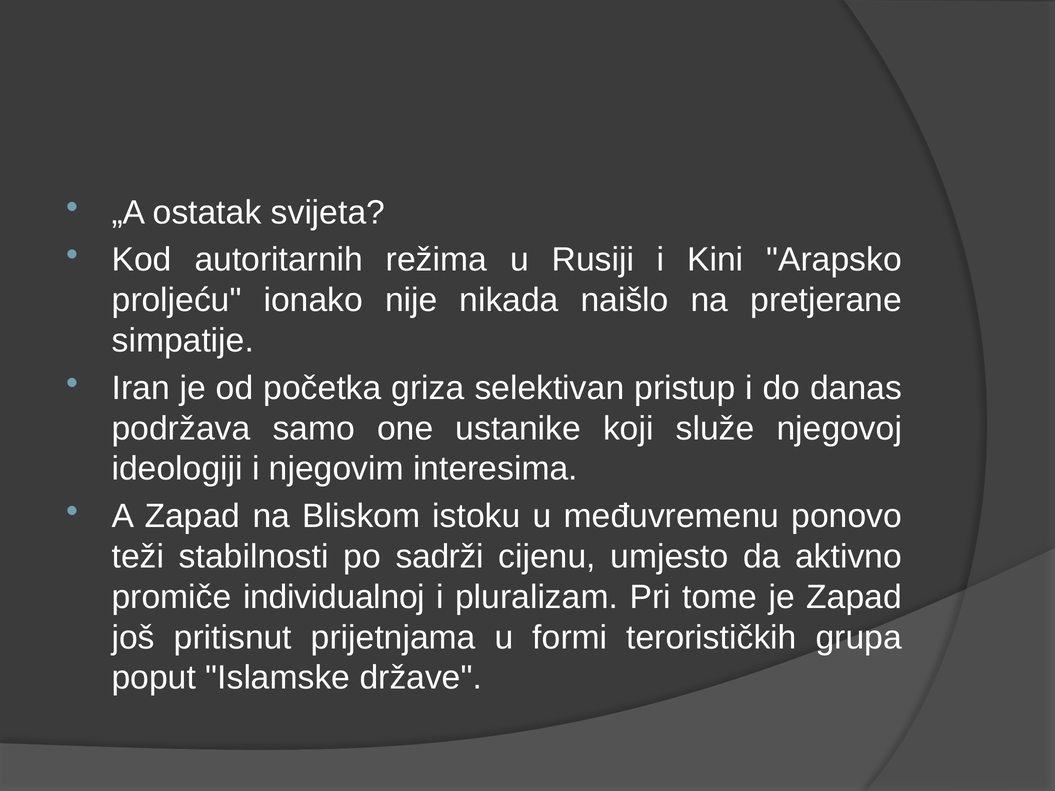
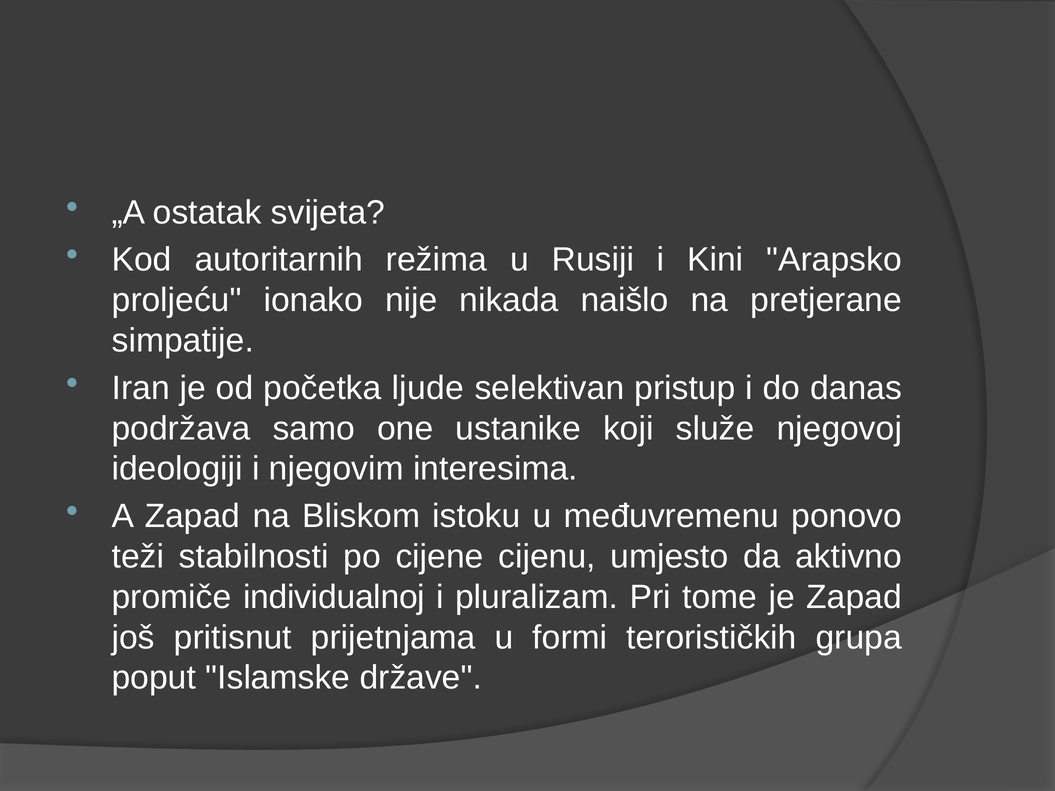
griza: griza -> ljude (428, 388)
sadrži: sadrži -> cijene (440, 557)
